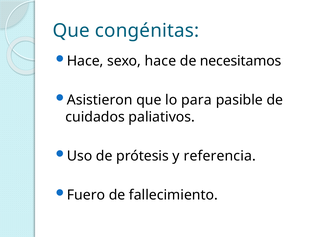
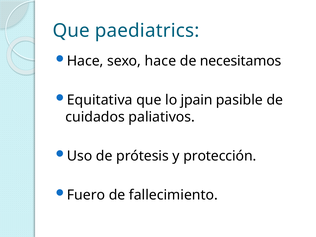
congénitas: congénitas -> paediatrics (147, 31)
Asistieron: Asistieron -> Equitativa (100, 100)
para: para -> jpain (197, 100)
referencia: referencia -> protección (220, 156)
